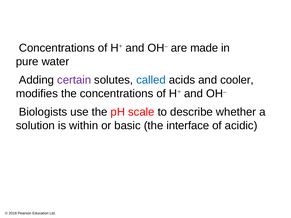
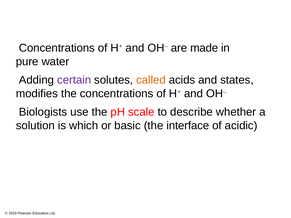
called colour: blue -> orange (151, 80)
cooler: cooler -> states (237, 80)
within: within -> which (84, 126)
